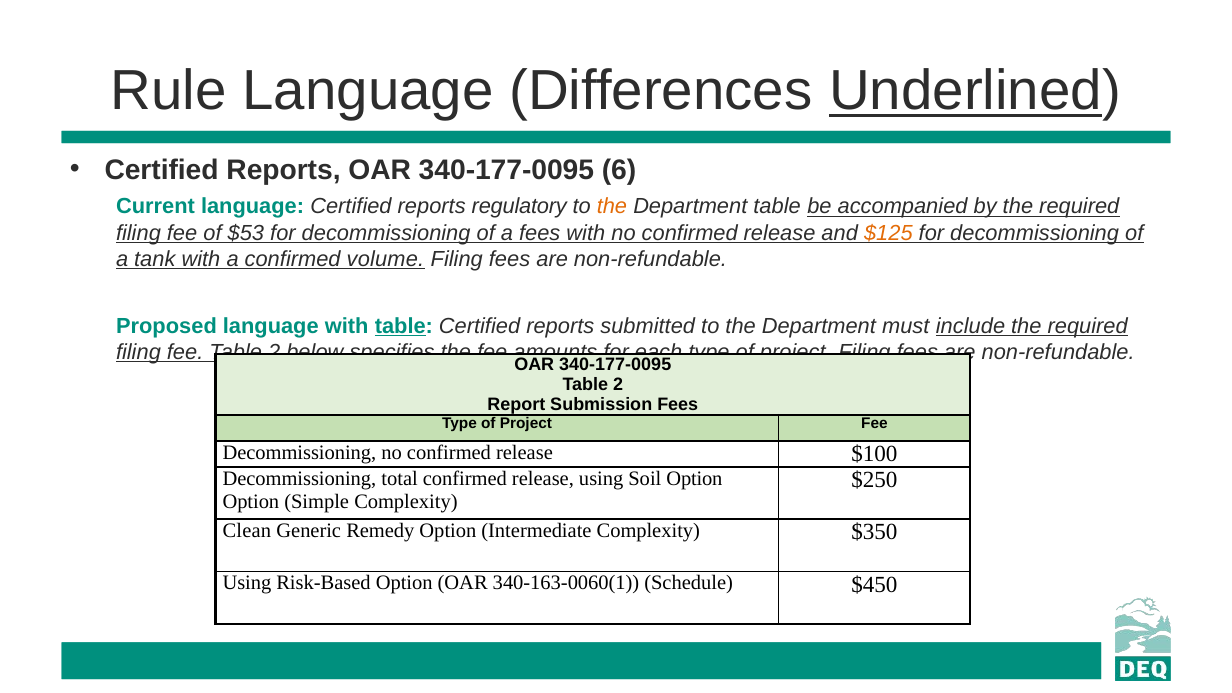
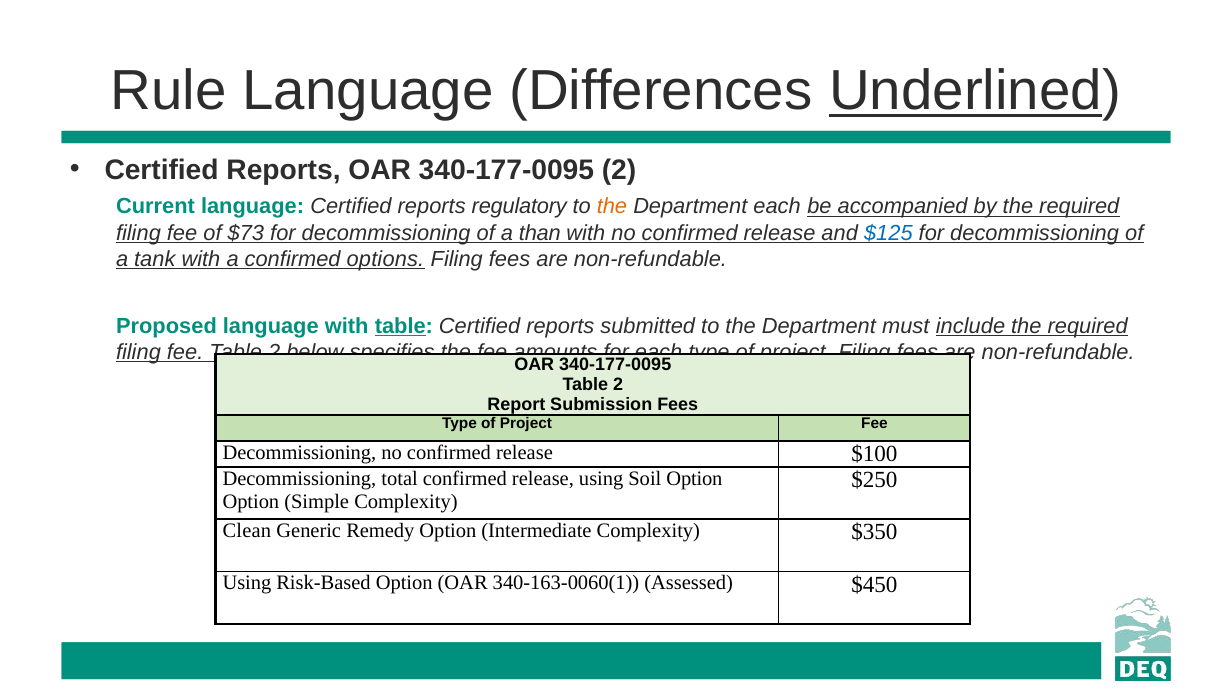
340-177-0095 6: 6 -> 2 (619, 170)
Department table: table -> each (777, 207)
$53: $53 -> $73 (246, 233)
a fees: fees -> than (540, 233)
$125 colour: orange -> blue (888, 233)
volume: volume -> options (385, 259)
Schedule: Schedule -> Assessed (689, 583)
